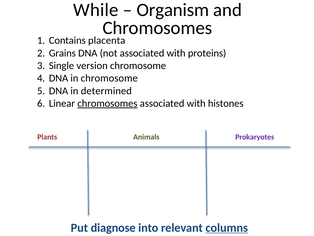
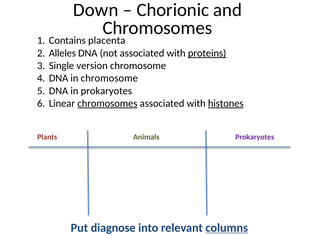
While: While -> Down (96, 10)
Organism: Organism -> Chorionic (173, 10)
Grains: Grains -> Alleles (62, 53)
proteins underline: none -> present (207, 53)
in determined: determined -> prokaryotes (106, 91)
histones underline: none -> present (226, 103)
